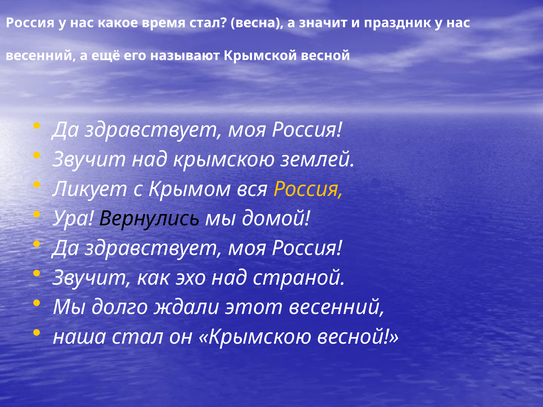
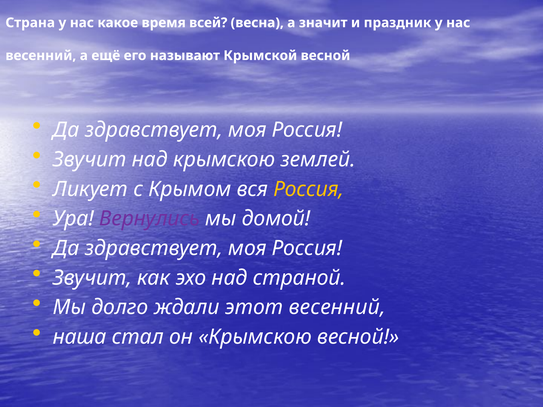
Россия: Россия -> Страна (30, 23)
время стал: стал -> всей (208, 23)
Вернулись colour: black -> purple (150, 219)
